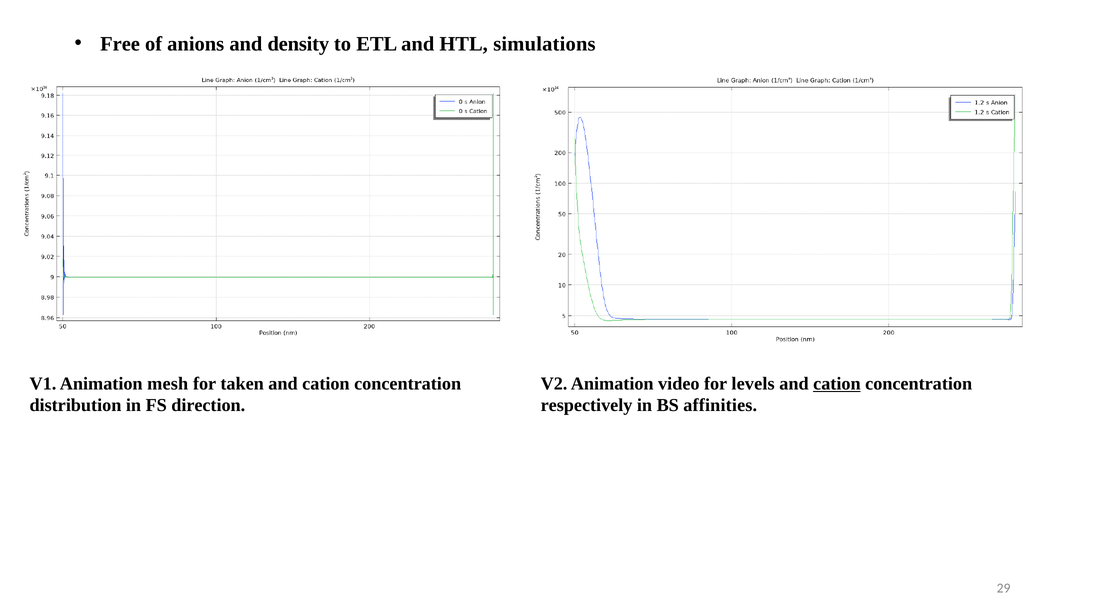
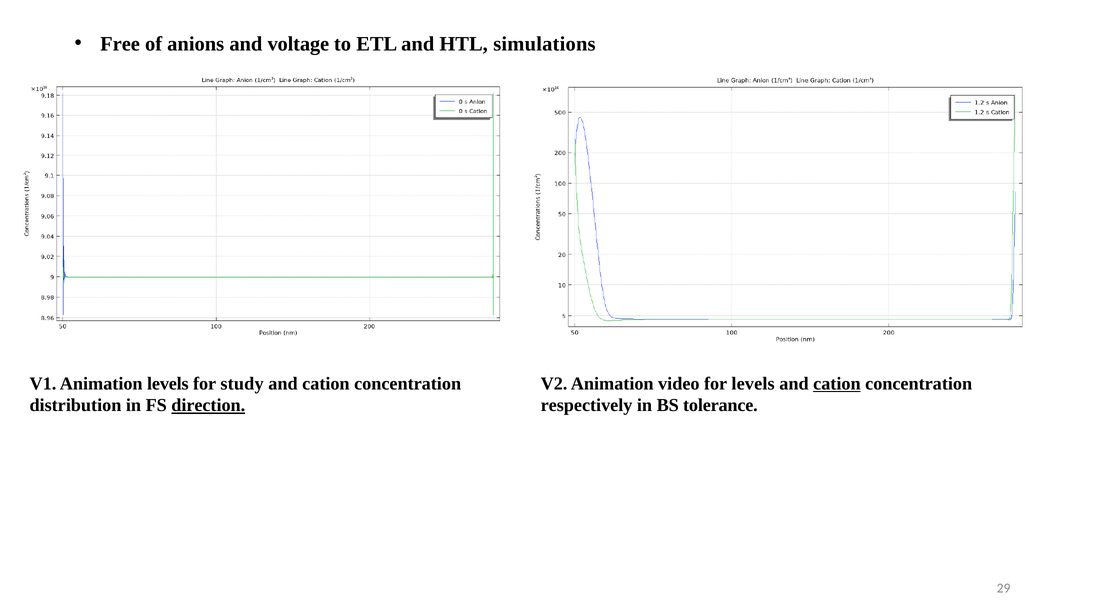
density: density -> voltage (298, 44)
Animation mesh: mesh -> levels (168, 383)
taken: taken -> study (242, 383)
direction underline: none -> present (208, 405)
affinities: affinities -> tolerance (720, 405)
